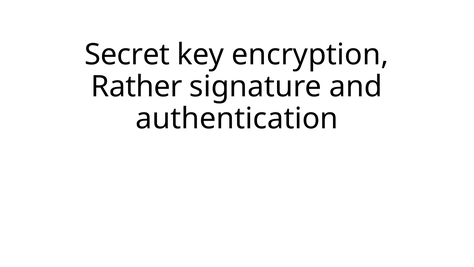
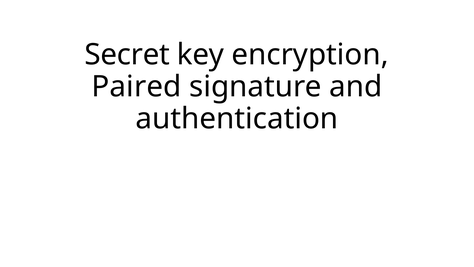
Rather: Rather -> Paired (136, 87)
